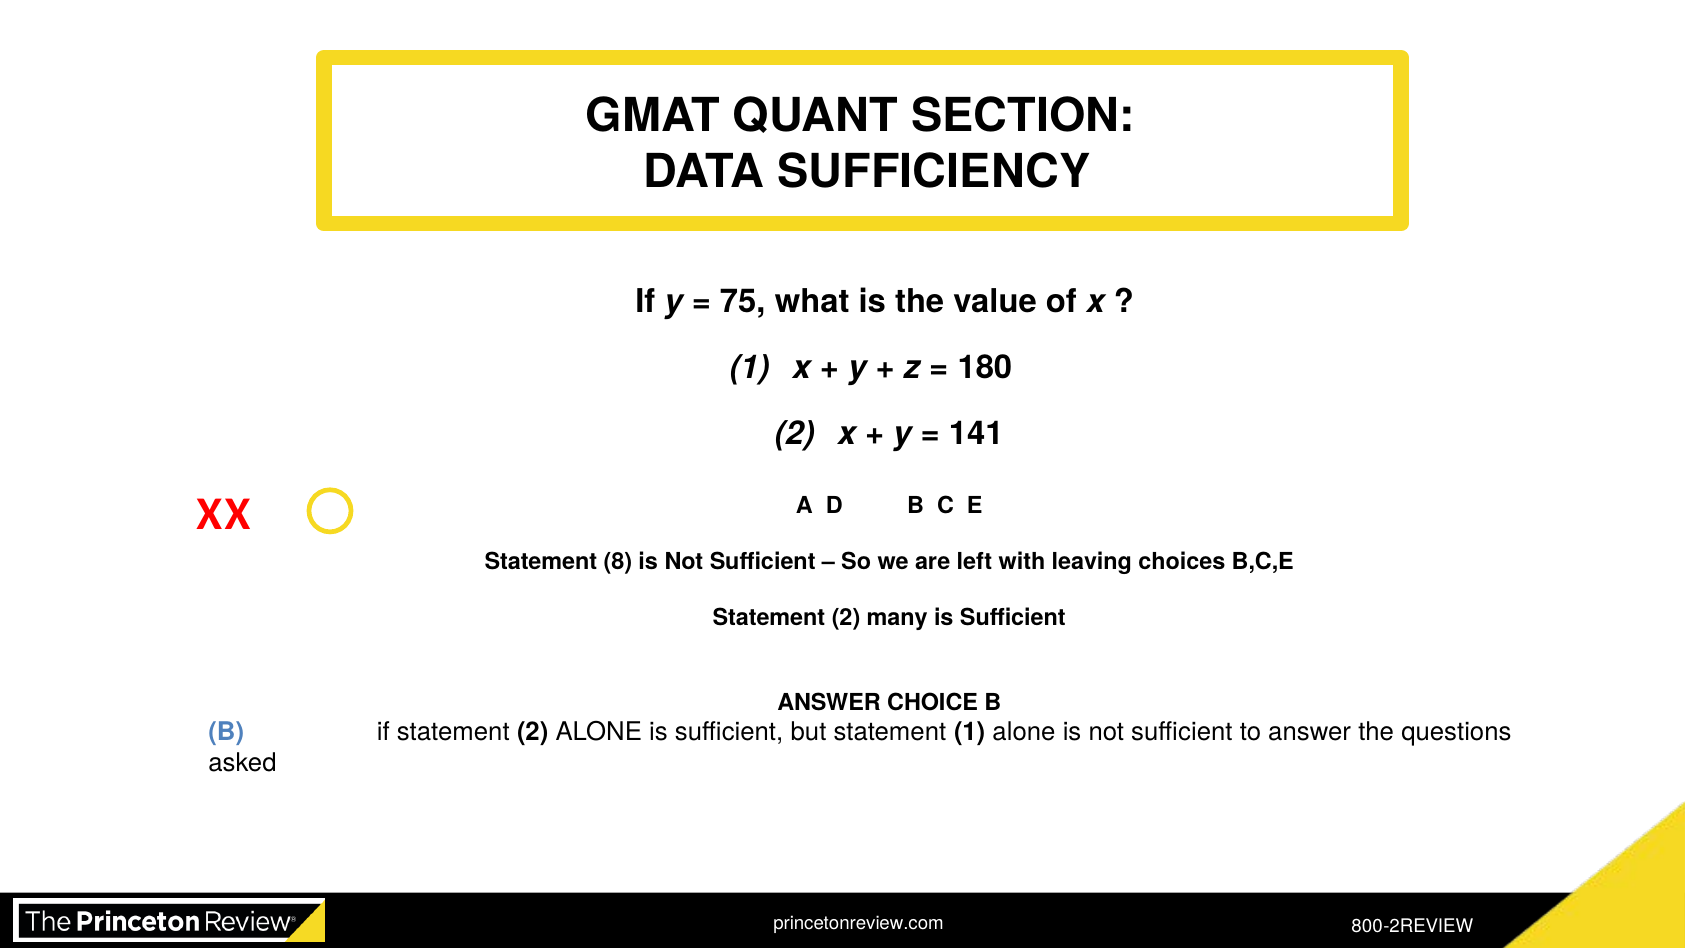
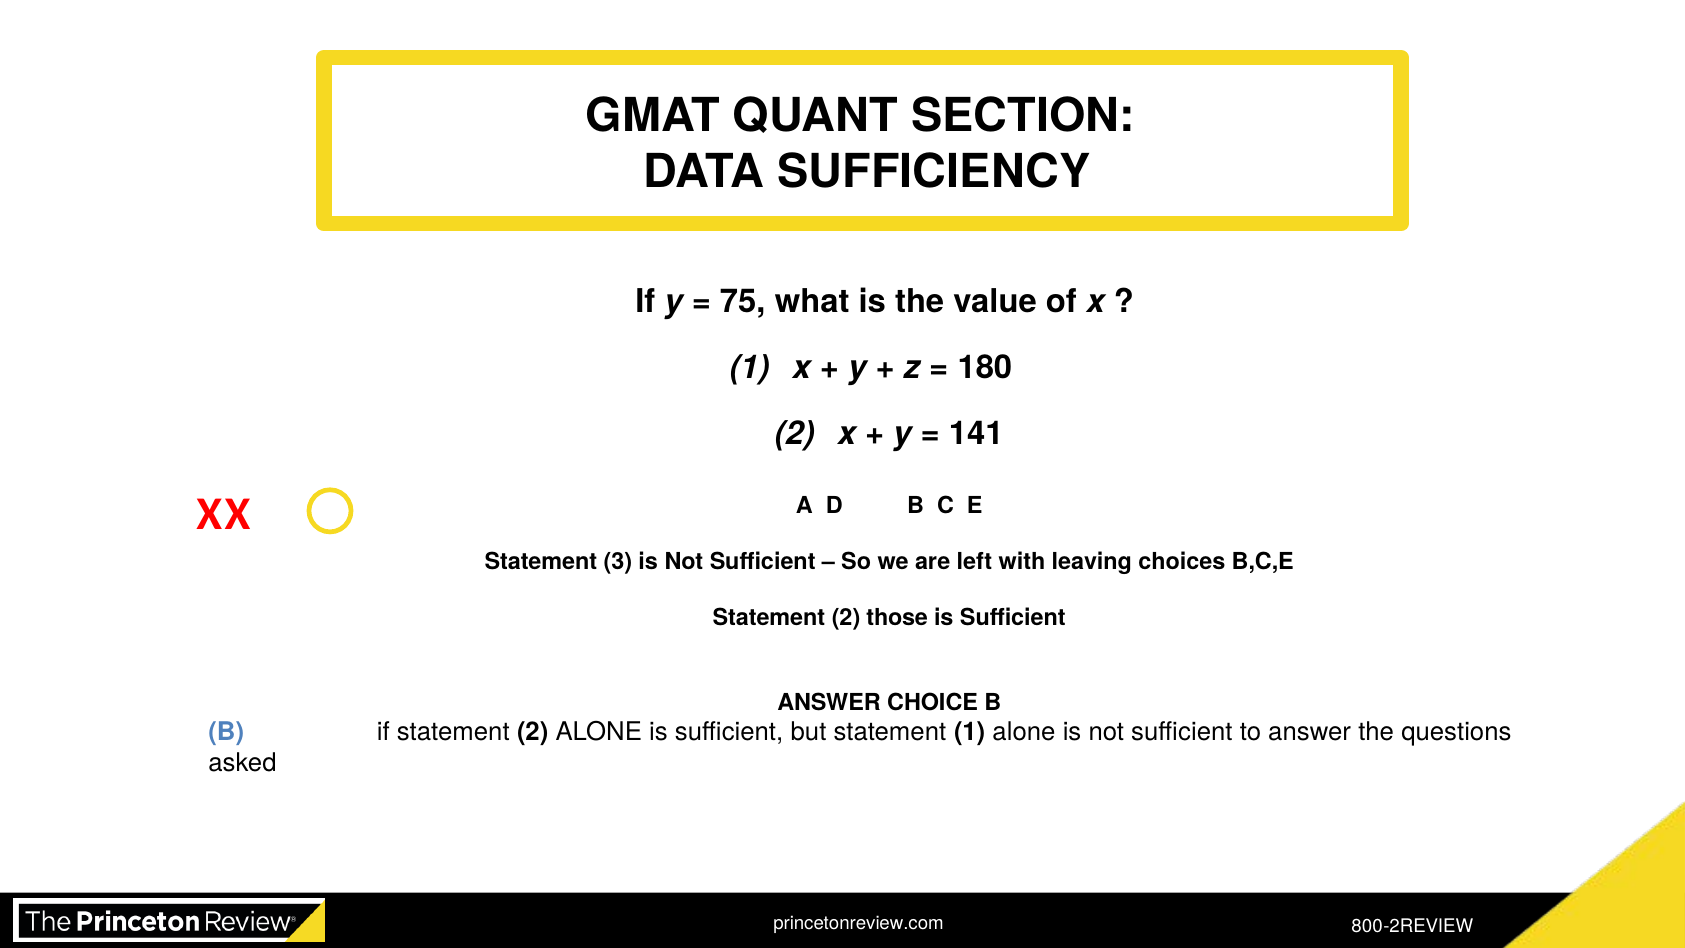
8: 8 -> 3 (618, 562)
many: many -> those (897, 618)
